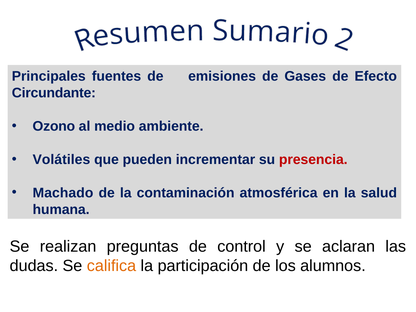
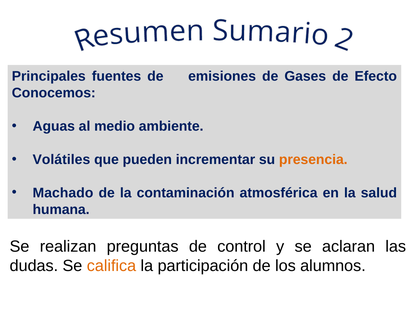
Circundante: Circundante -> Conocemos (54, 93)
Ozono: Ozono -> Aguas (54, 126)
presencia colour: red -> orange (313, 160)
